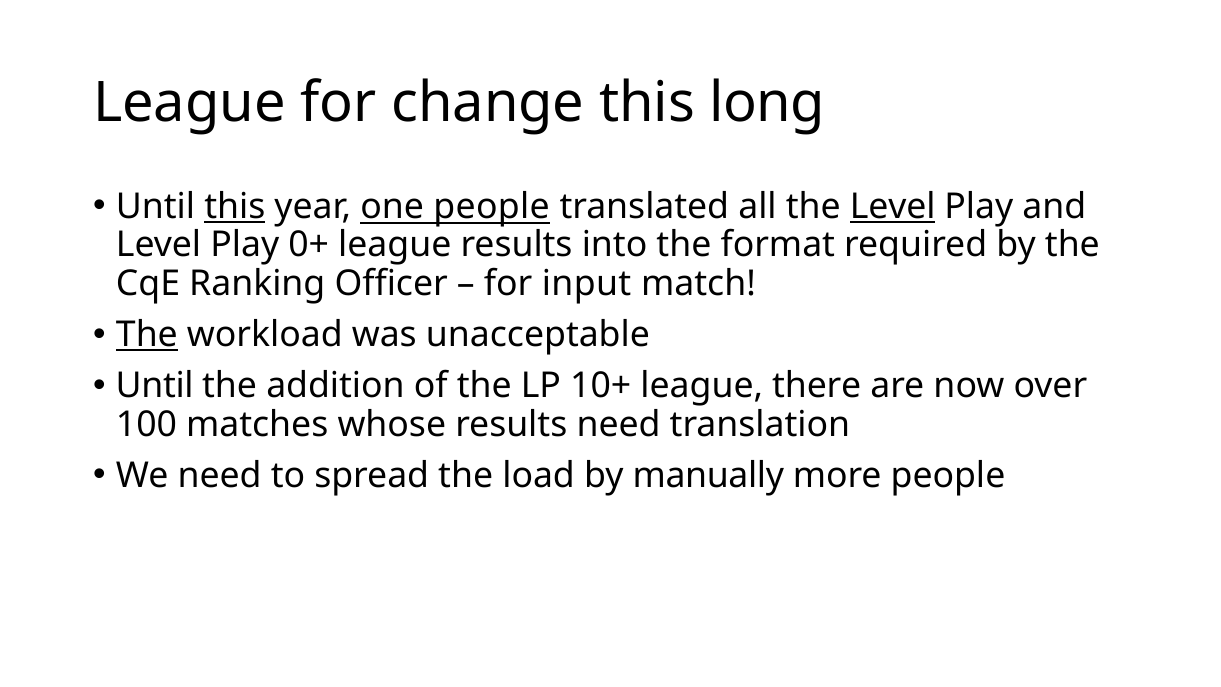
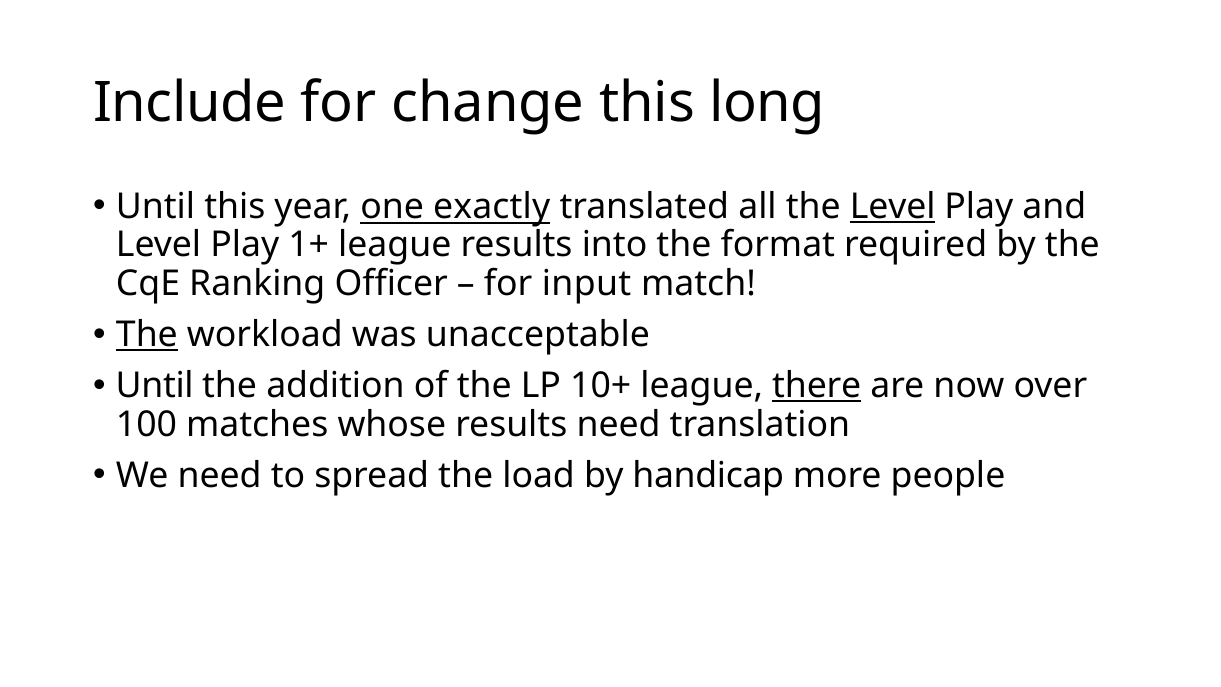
League: League -> Include (190, 103)
this underline: present -> none (235, 206)
one people: people -> exactly (492, 206)
0+: 0+ -> 1+ (309, 245)
there underline: none -> present (817, 386)
manually: manually -> handicap (708, 475)
